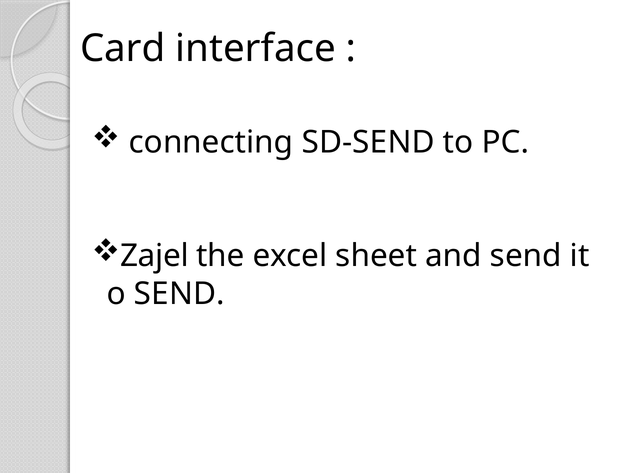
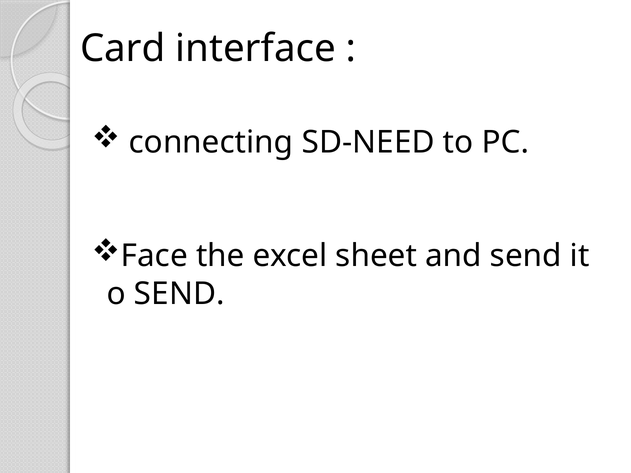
SD-SEND: SD-SEND -> SD-NEED (368, 143)
Zajel: Zajel -> Face (154, 256)
